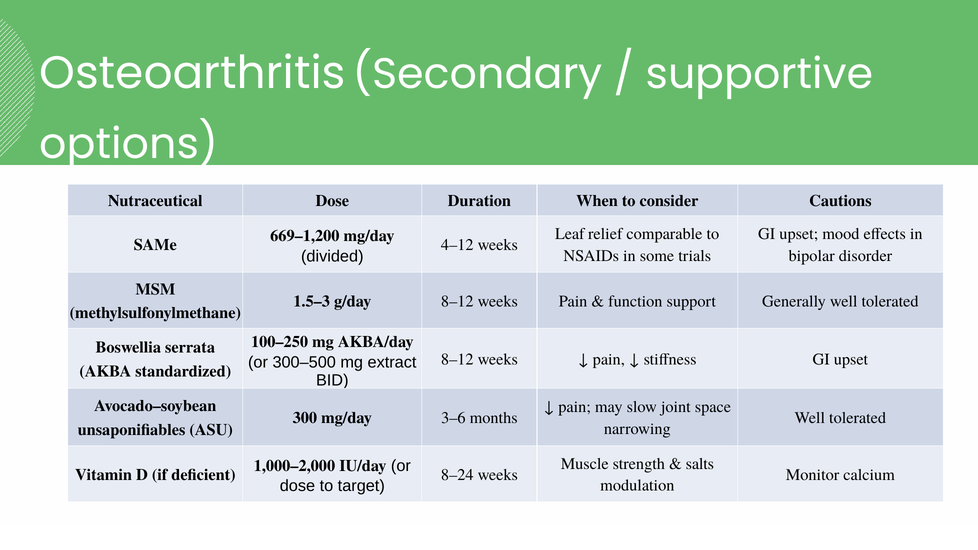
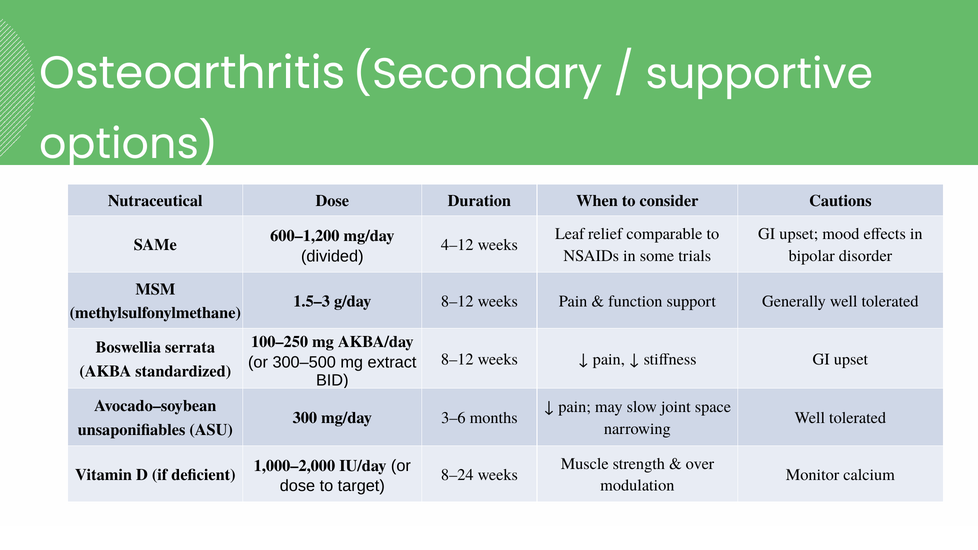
669–1,200: 669–1,200 -> 600–1,200 (305, 236)
salts: salts -> over (700, 464)
